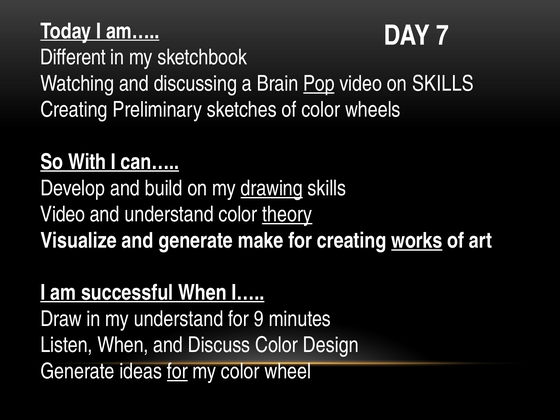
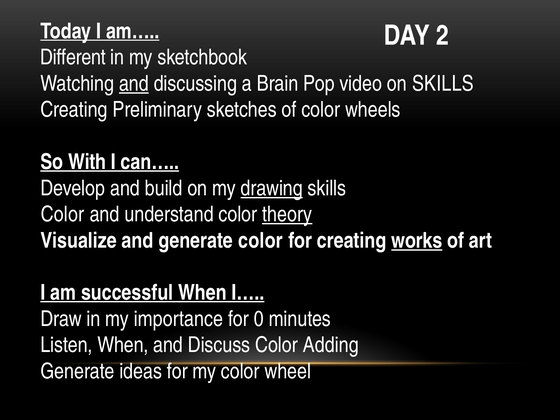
7: 7 -> 2 (443, 35)
and underline: none -> present (134, 84)
Pop underline: present -> none (319, 84)
Video: Video -> Color (62, 214)
generate make: make -> color (261, 241)
my understand: understand -> importance (178, 319)
9: 9 -> 0 (259, 319)
Design: Design -> Adding (331, 345)
for underline: present -> none (177, 371)
